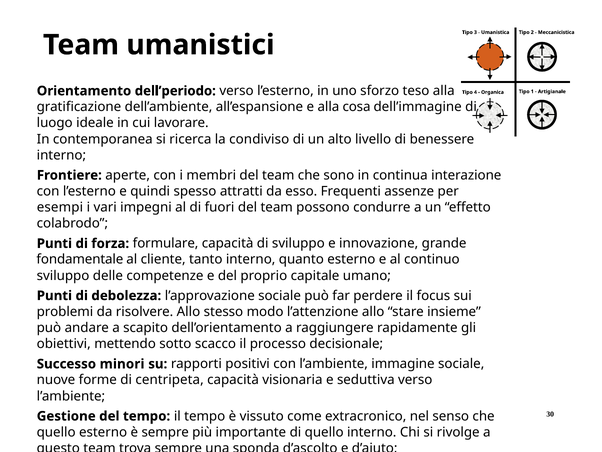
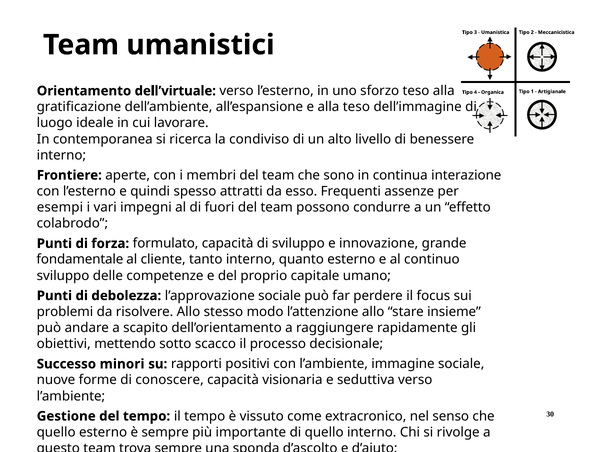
dell’periodo: dell’periodo -> dell’virtuale (175, 91)
alla cosa: cosa -> teso (356, 107)
formulare: formulare -> formulato (166, 243)
centripeta: centripeta -> conoscere (170, 380)
